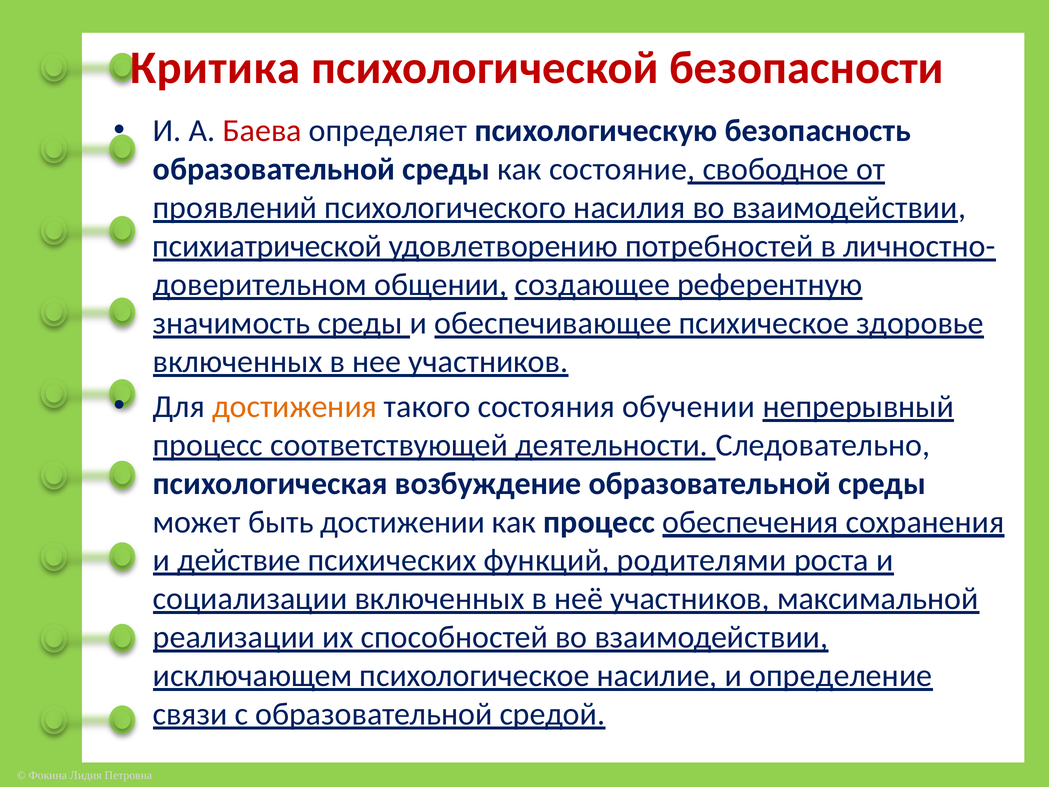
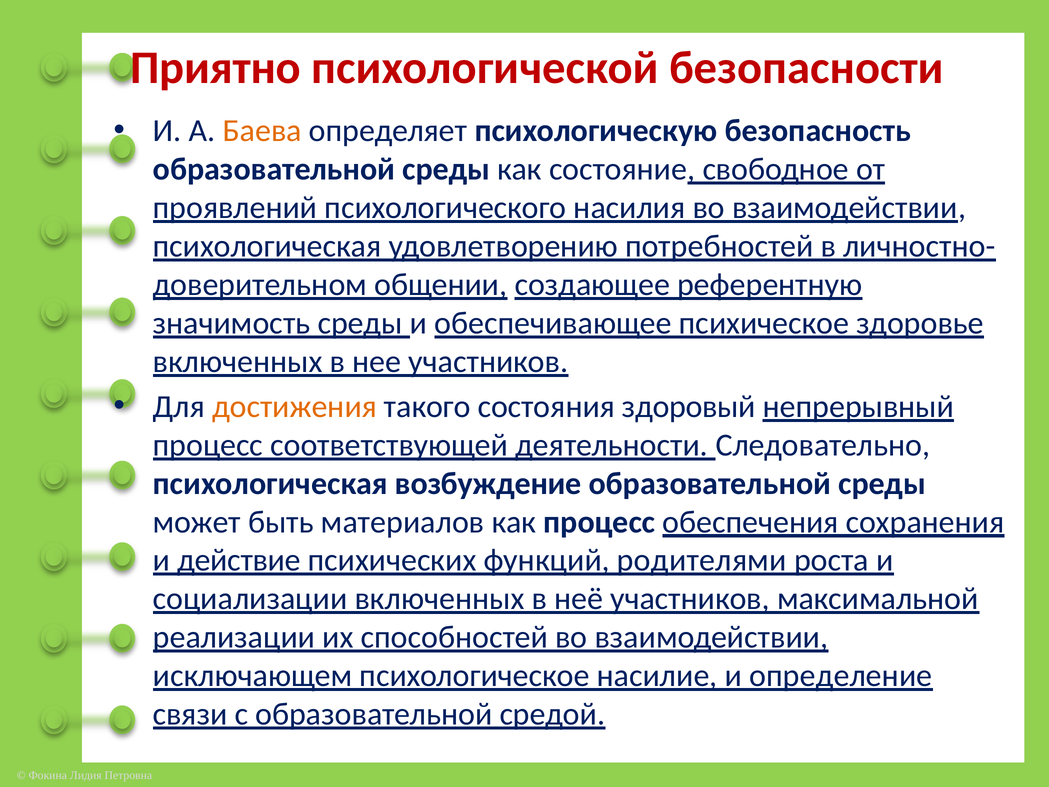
Критика: Критика -> Приятно (216, 68)
Баева colour: red -> orange (262, 131)
психиатрической: психиатрической -> психологическая (267, 246)
обучении: обучении -> здоровый (689, 406)
достижении: достижении -> материалов (403, 522)
